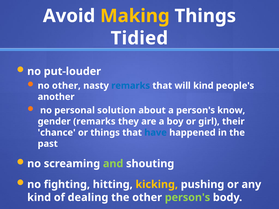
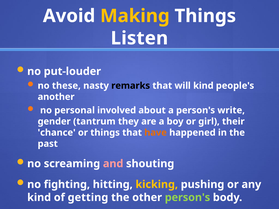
Tidied: Tidied -> Listen (139, 38)
no other: other -> these (66, 86)
remarks colour: blue -> black (131, 86)
solution: solution -> involved (117, 110)
know: know -> write (231, 110)
gender remarks: remarks -> tantrum (94, 122)
have colour: blue -> orange (156, 133)
and colour: light green -> pink (113, 164)
dealing: dealing -> getting (88, 198)
